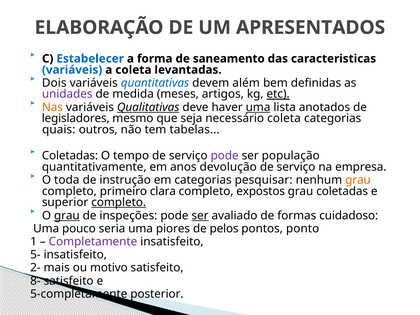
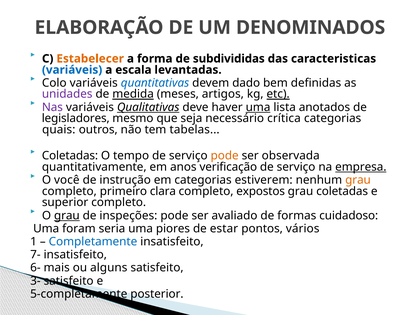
APRESENTADOS: APRESENTADOS -> DENOMINADOS (311, 28)
Estabelecer colour: blue -> orange (90, 59)
saneamento: saneamento -> subdivididas (229, 59)
a coleta: coleta -> escala (133, 70)
Dois: Dois -> Colo (54, 83)
além: além -> dado (246, 83)
medida underline: none -> present (133, 94)
Nas colour: orange -> purple (52, 107)
necessário coleta: coleta -> crítica (284, 118)
pode colour: purple -> orange (225, 156)
população: população -> observada (291, 156)
devolução: devolução -> verificação (228, 167)
empresa underline: none -> present (361, 167)
toda: toda -> você (67, 180)
pesquisar: pesquisar -> estiverem (264, 180)
completo underline: present -> none (119, 202)
ser underline: present -> none (200, 216)
pouco: pouco -> foram (79, 229)
pelos: pelos -> estar (224, 229)
ponto: ponto -> vários (303, 229)
Completamente colour: purple -> blue (93, 242)
5-: 5- -> 7- (35, 255)
2-: 2- -> 6- (35, 268)
motivo: motivo -> alguns (109, 268)
8-: 8- -> 3- (35, 281)
